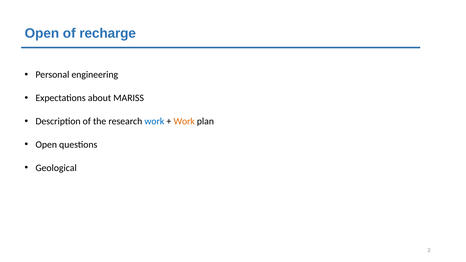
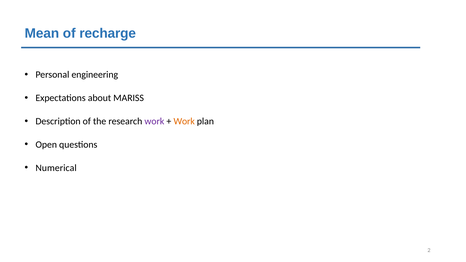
Open: Open -> Mean (42, 33)
work colour: blue -> purple (154, 121)
Geological: Geological -> Numerical (56, 168)
